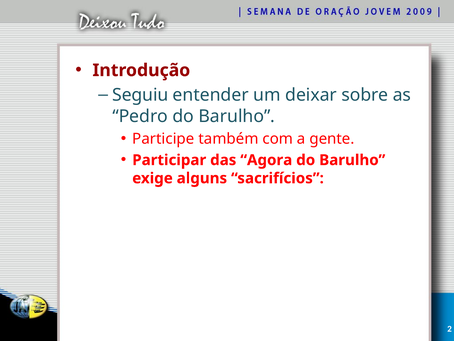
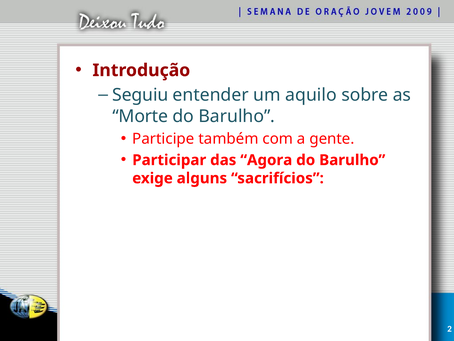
deixar: deixar -> aquilo (311, 95)
Pedro: Pedro -> Morte (140, 116)
